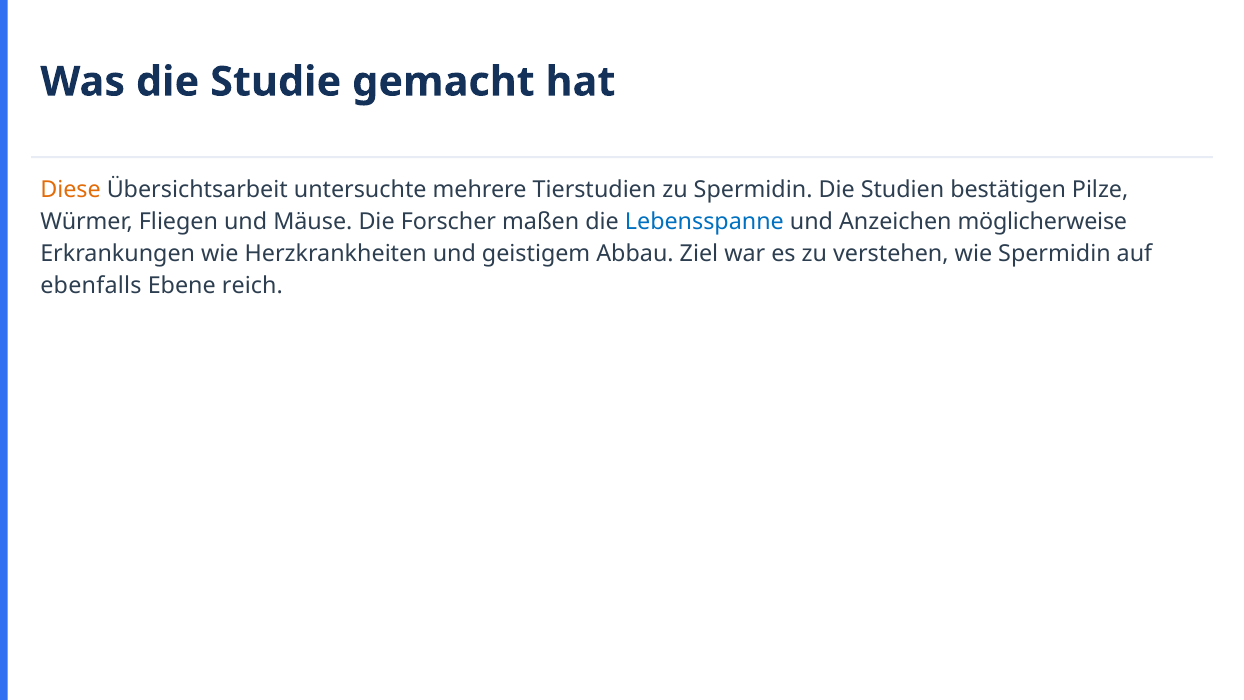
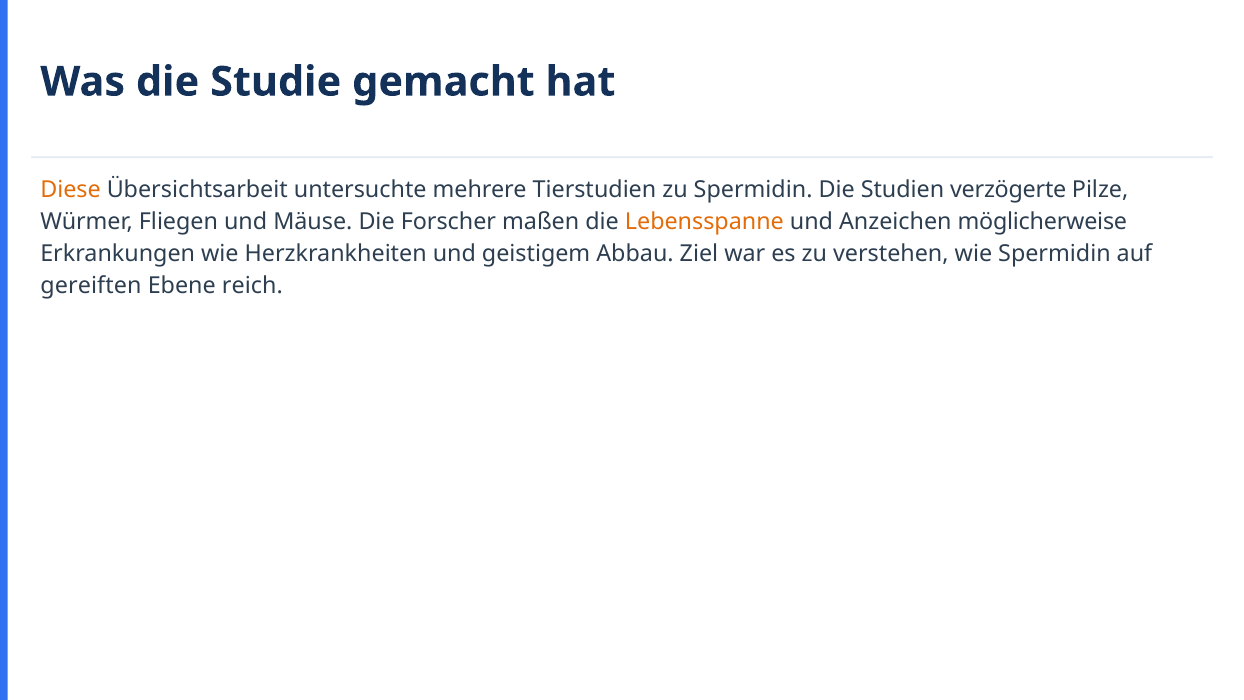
bestätigen: bestätigen -> verzögerte (1008, 190)
Lebensspanne colour: blue -> orange (704, 222)
ebenfalls: ebenfalls -> gereiften (91, 285)
